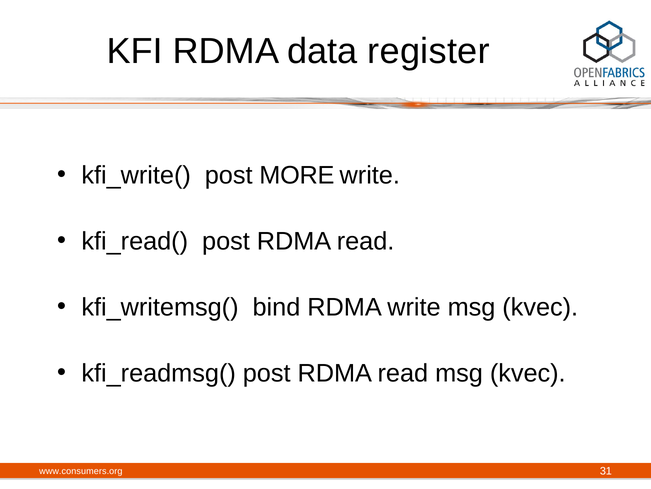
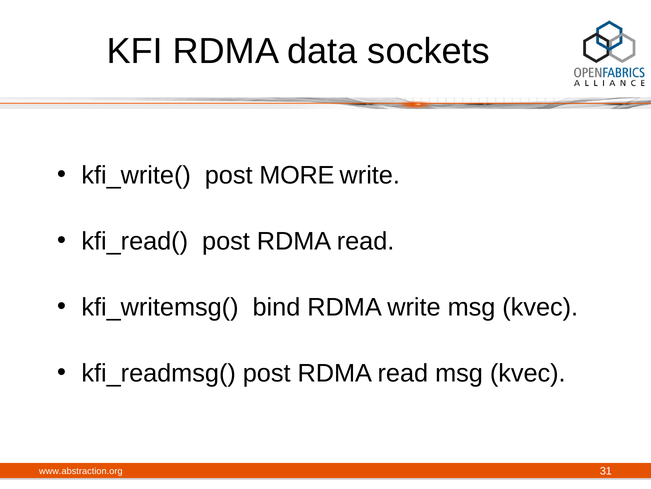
register: register -> sockets (429, 51)
www.consumers.org: www.consumers.org -> www.abstraction.org (81, 470)
